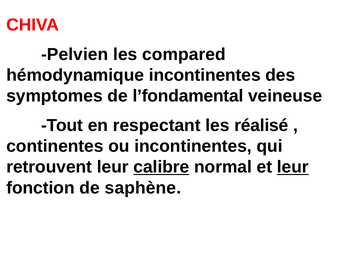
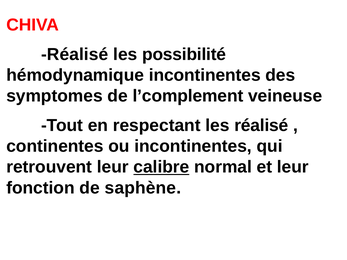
Pelvien: Pelvien -> Réalisé (75, 54)
compared: compared -> possibilité (184, 54)
l’fondamental: l’fondamental -> l’complement (188, 96)
leur underline: present -> none (293, 167)
